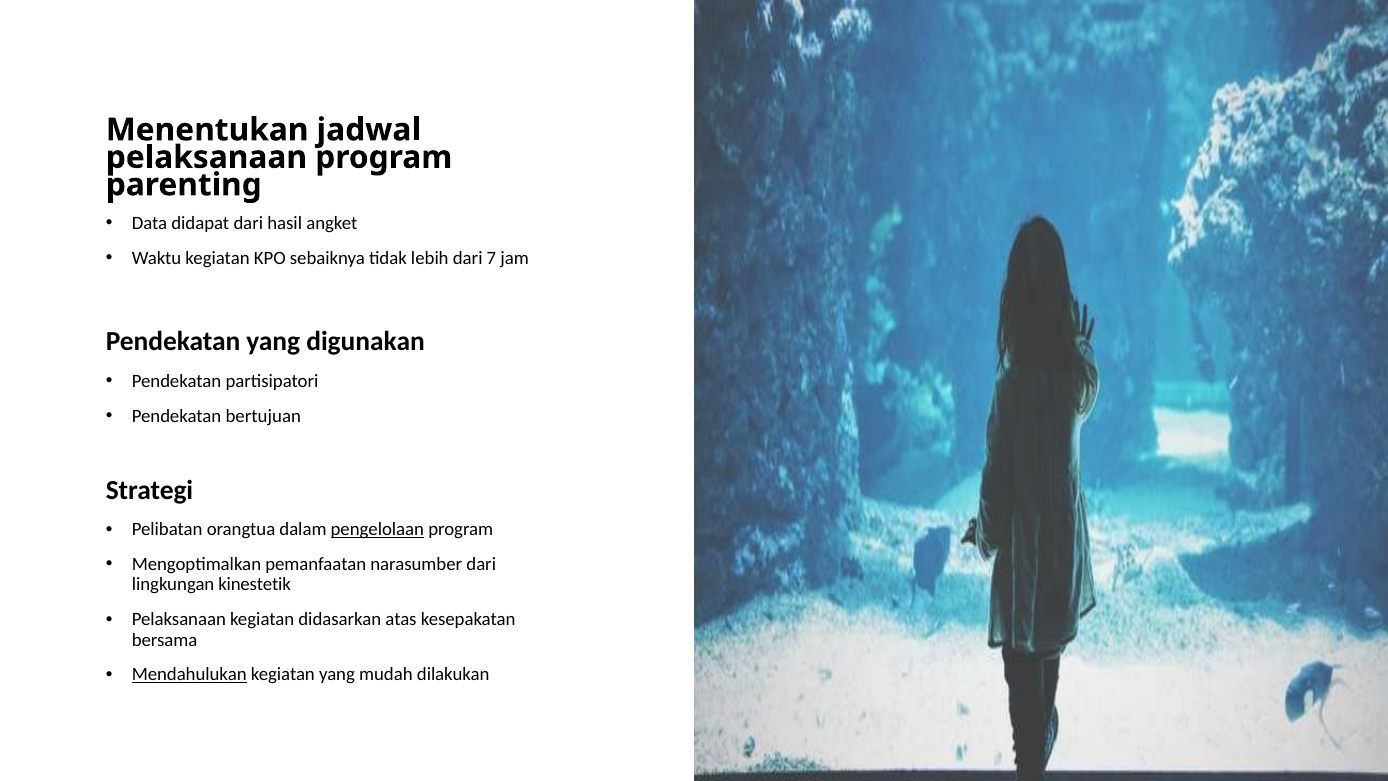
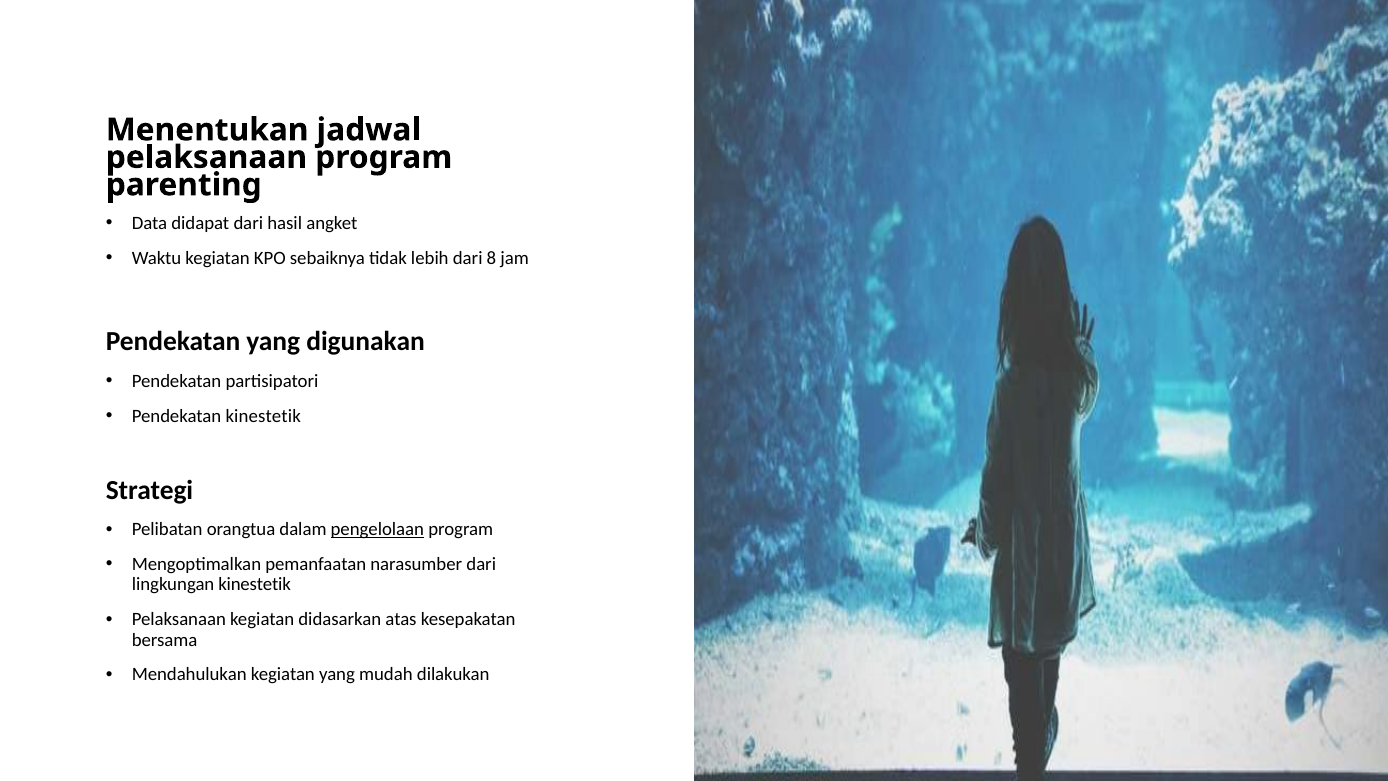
7: 7 -> 8 (491, 258)
Pendekatan bertujuan: bertujuan -> kinestetik (263, 416)
Mendahulukan underline: present -> none (189, 674)
